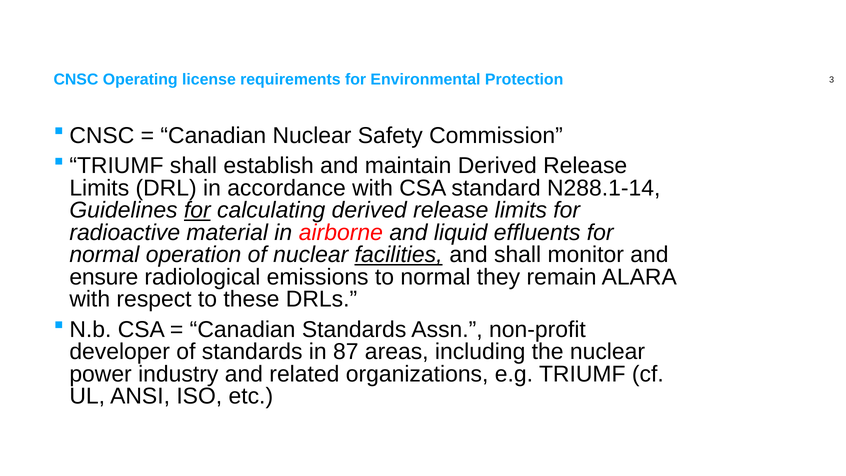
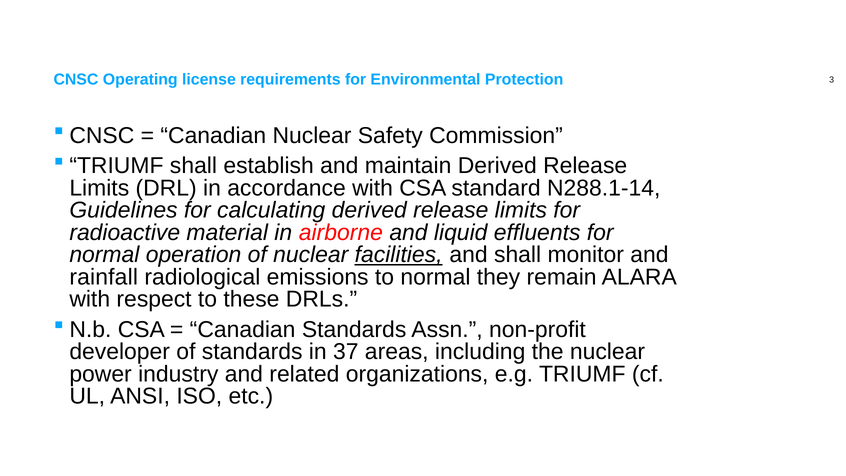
for underline: present -> none (197, 210)
ensure: ensure -> rainfall (104, 277)
87: 87 -> 37 (346, 352)
